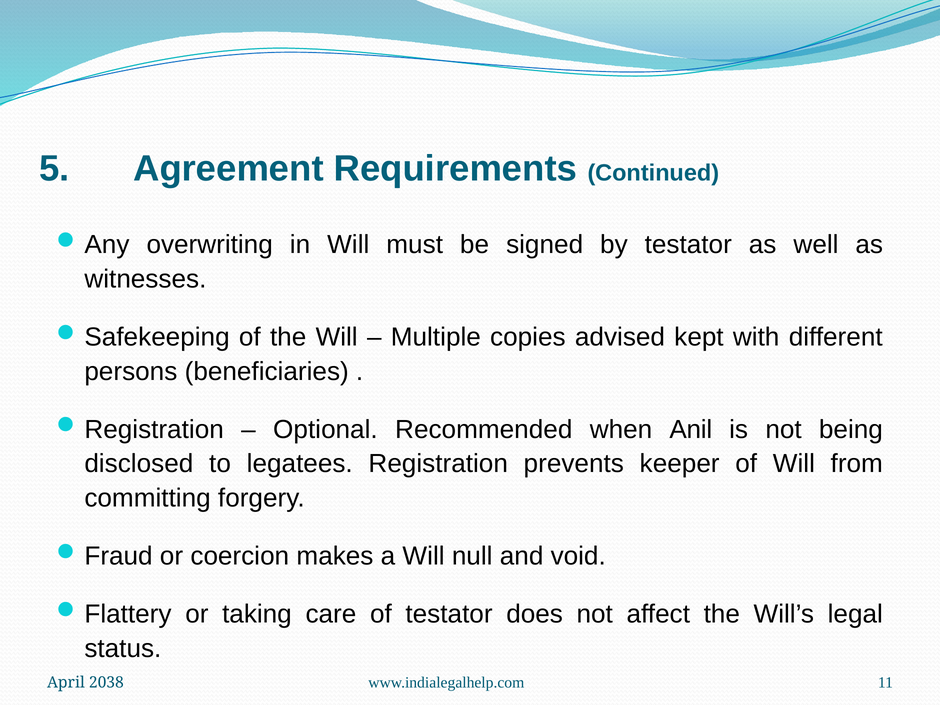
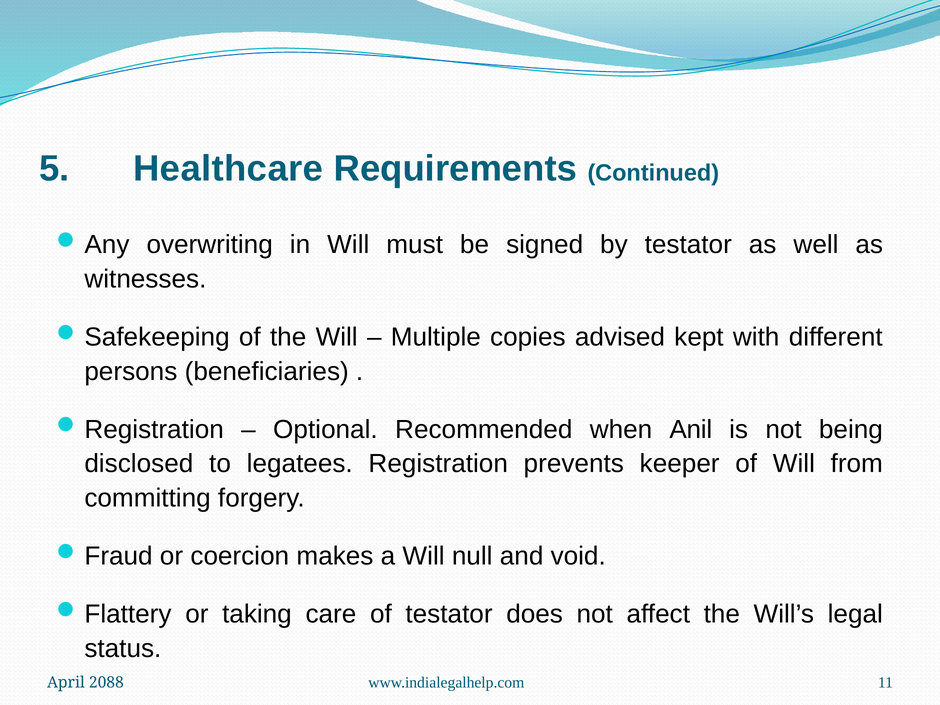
Agreement: Agreement -> Healthcare (228, 169)
2038: 2038 -> 2088 (106, 683)
